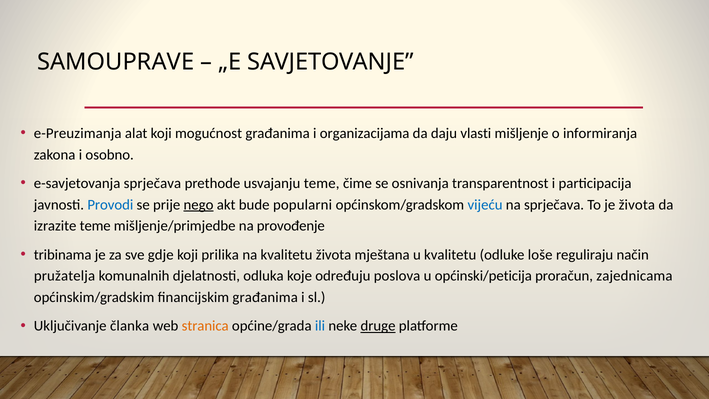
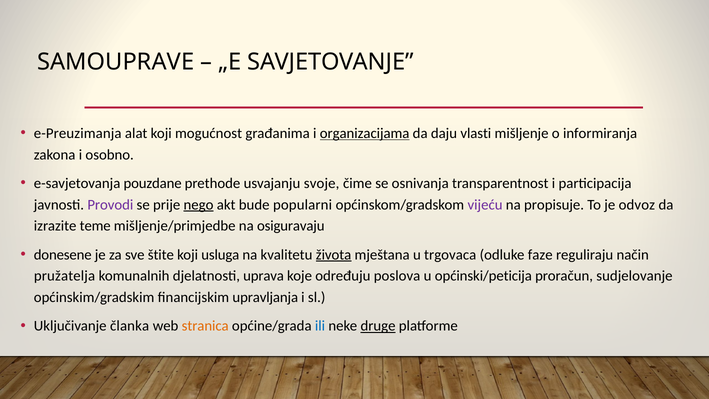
organizacijama underline: none -> present (365, 133)
e-savjetovanja sprječava: sprječava -> pouzdane (153, 183)
usvajanju teme: teme -> svoje (322, 183)
Provodi colour: blue -> purple (110, 205)
vijeću colour: blue -> purple (485, 205)
na sprječava: sprječava -> propisuje (554, 205)
je života: života -> odvoz (637, 205)
provođenje: provođenje -> osiguravaju (291, 226)
tribinama: tribinama -> donesene (63, 255)
gdje: gdje -> štite (161, 255)
prilika: prilika -> usluga (220, 255)
života underline: none -> present (334, 255)
u kvalitetu: kvalitetu -> trgovaca (450, 255)
loše: loše -> faze (540, 255)
odluka: odluka -> uprava (264, 276)
zajednicama: zajednicama -> sudjelovanje (634, 276)
financijskim građanima: građanima -> upravljanja (265, 297)
